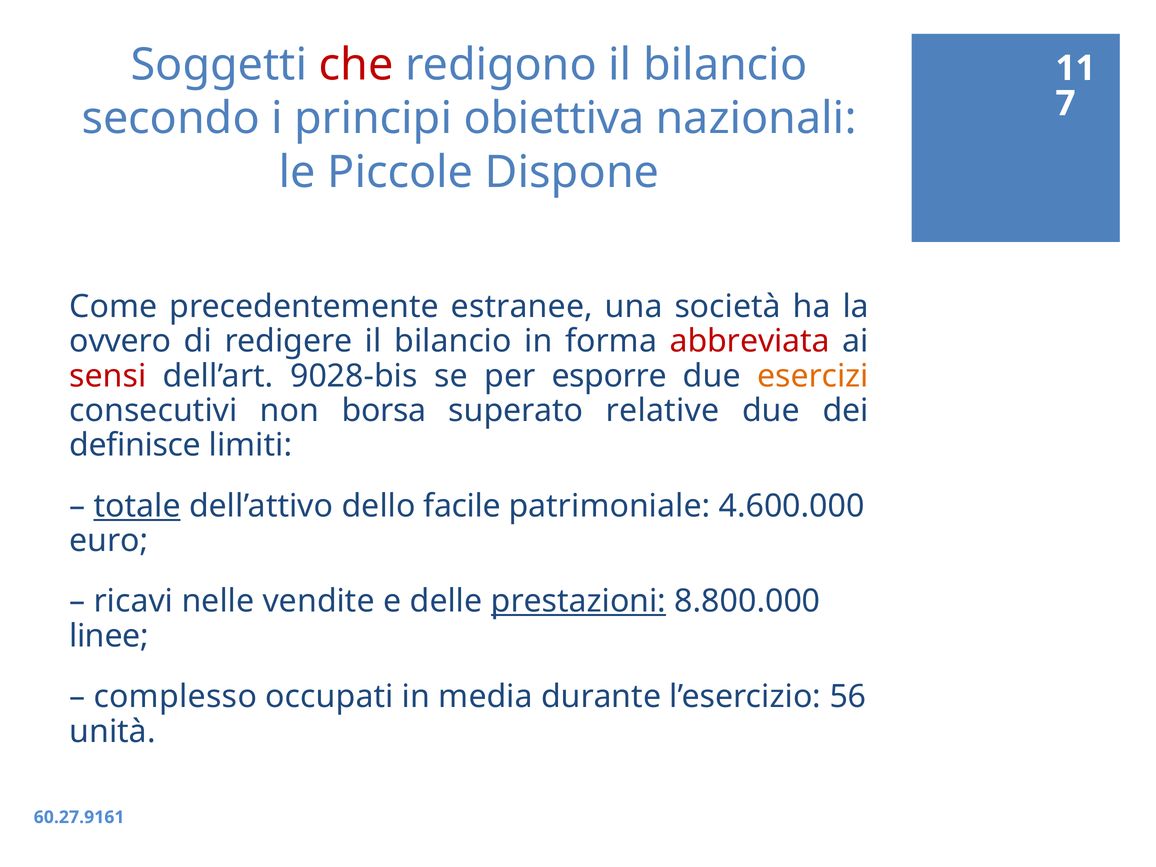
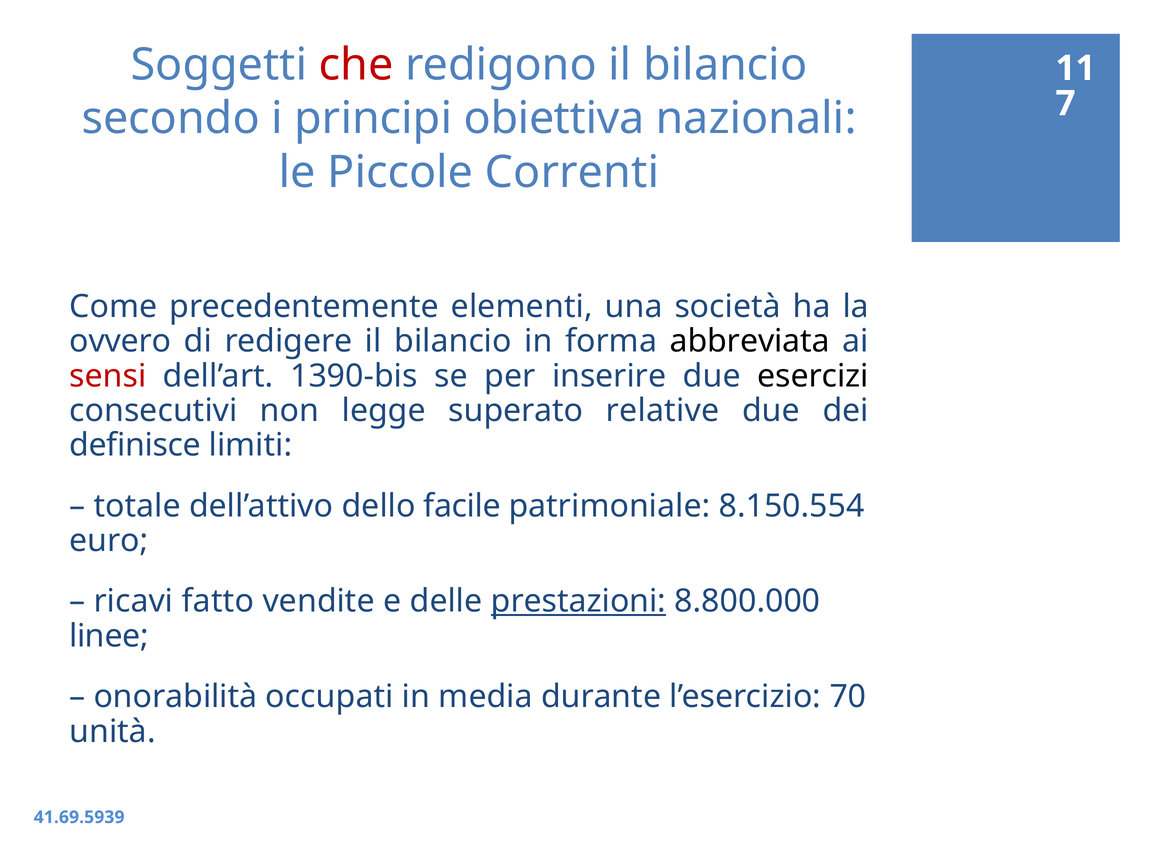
Dispone: Dispone -> Correnti (572, 173)
estranee: estranee -> elementi (522, 307)
abbreviata colour: red -> black (750, 341)
9028-bis: 9028-bis -> 1390-bis (354, 376)
esporre: esporre -> inserire (609, 376)
esercizi colour: orange -> black (813, 376)
borsa: borsa -> legge (384, 411)
totale underline: present -> none (137, 506)
4.600.000: 4.600.000 -> 8.150.554 (792, 506)
nelle: nelle -> fatto (218, 601)
complesso: complesso -> onorabilità (175, 697)
56: 56 -> 70 (848, 697)
60.27.9161: 60.27.9161 -> 41.69.5939 (79, 817)
